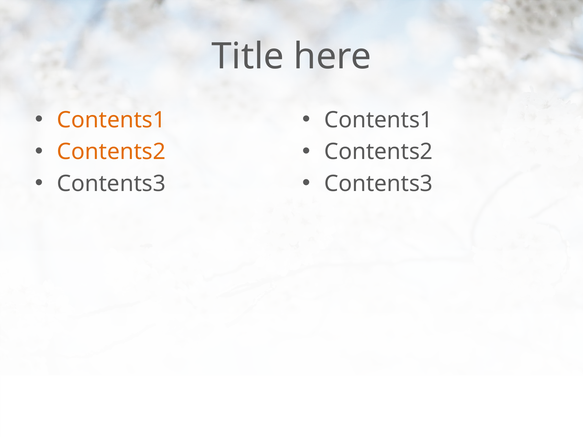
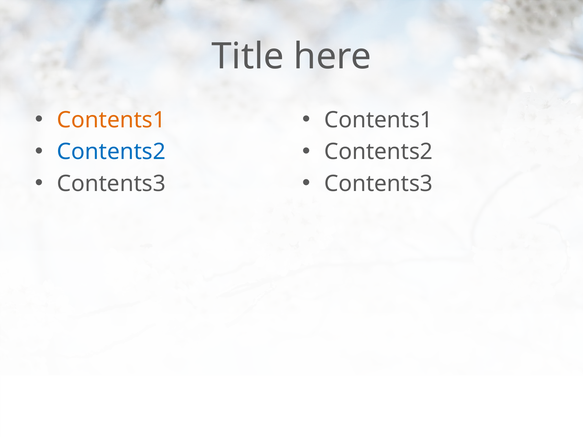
Contents2 colour: orange -> blue (111, 152)
